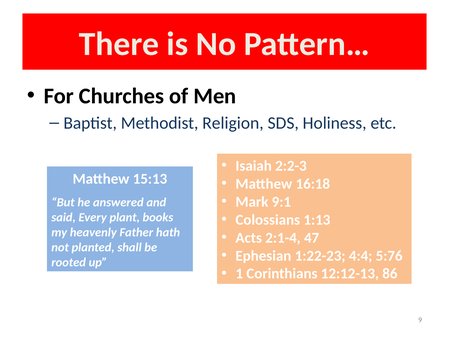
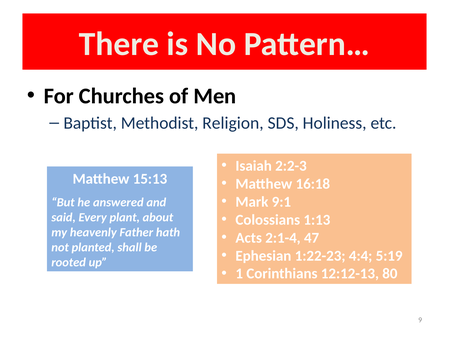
books: books -> about (158, 217)
5:76: 5:76 -> 5:19 (389, 256)
86: 86 -> 80 (390, 274)
